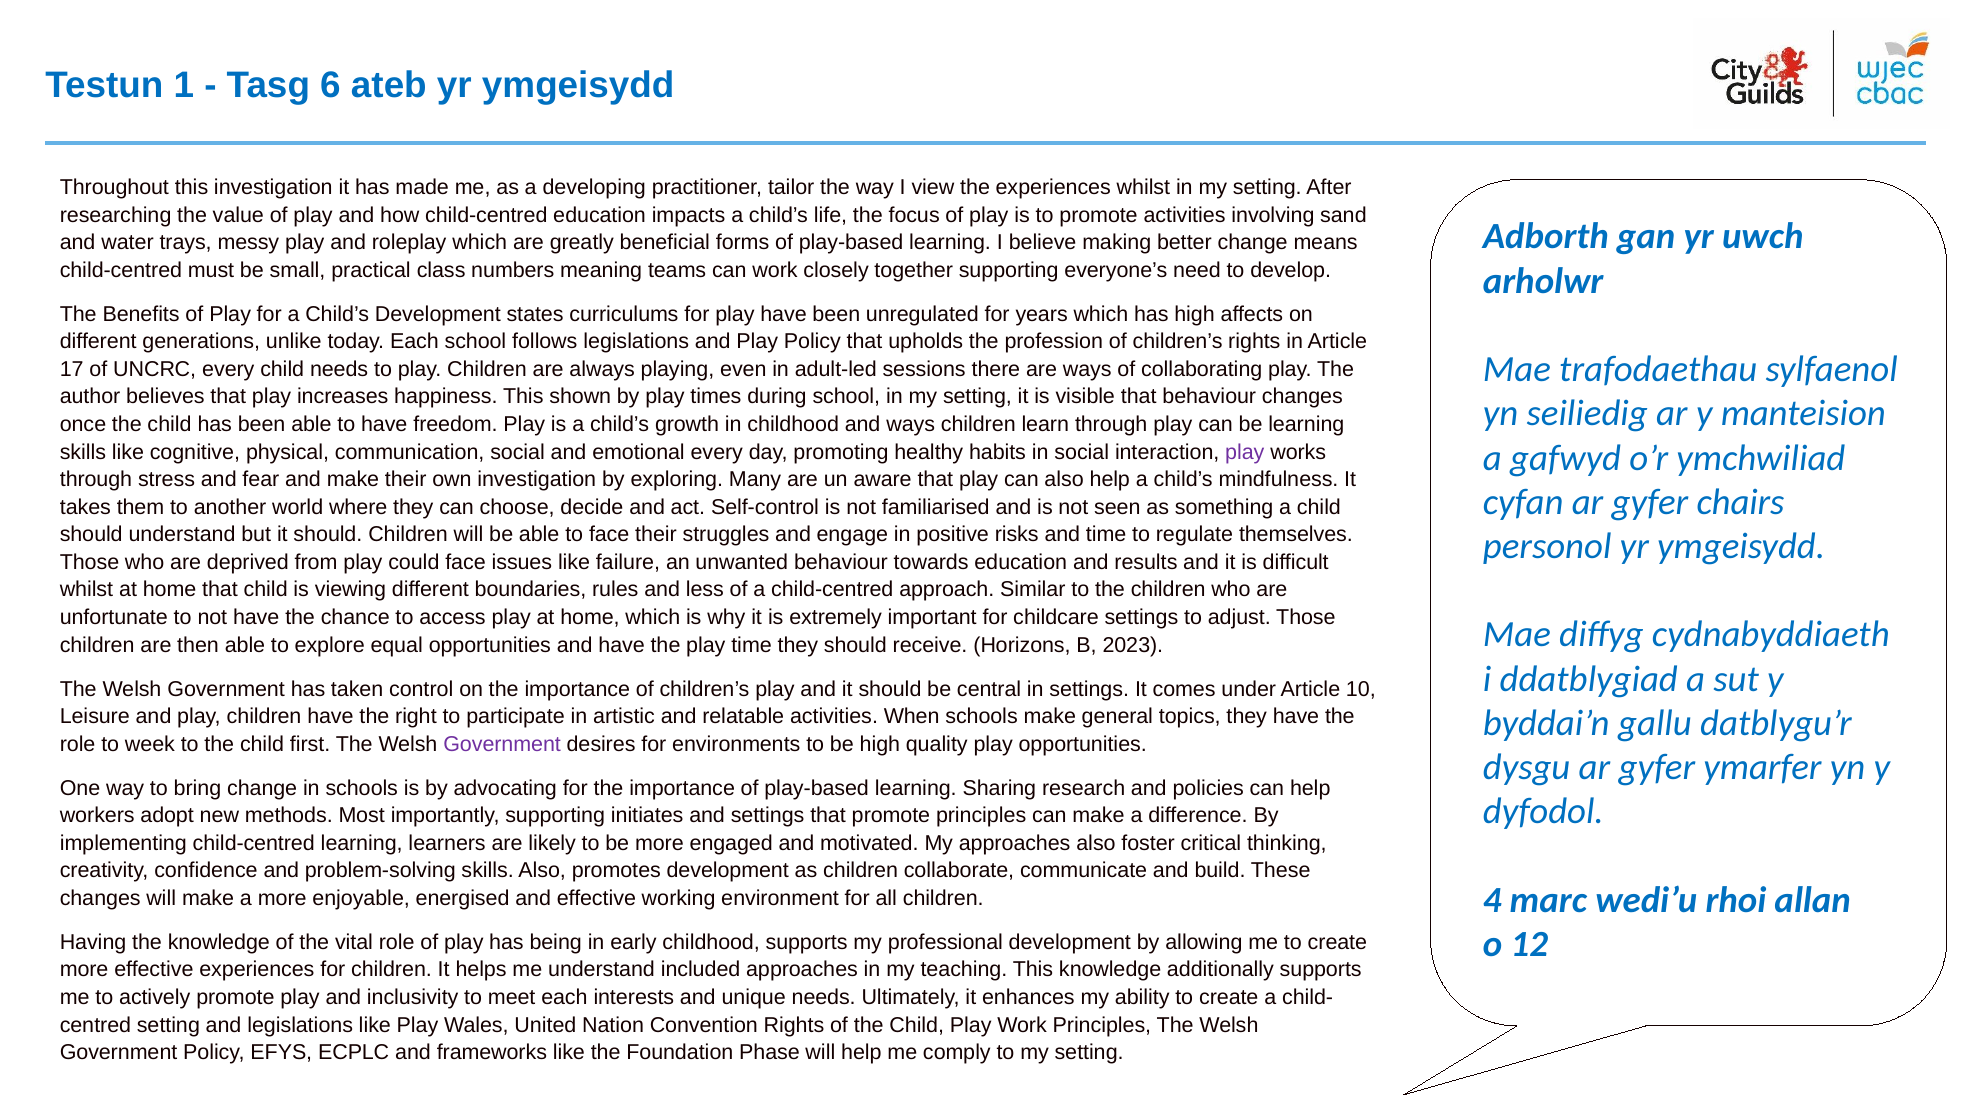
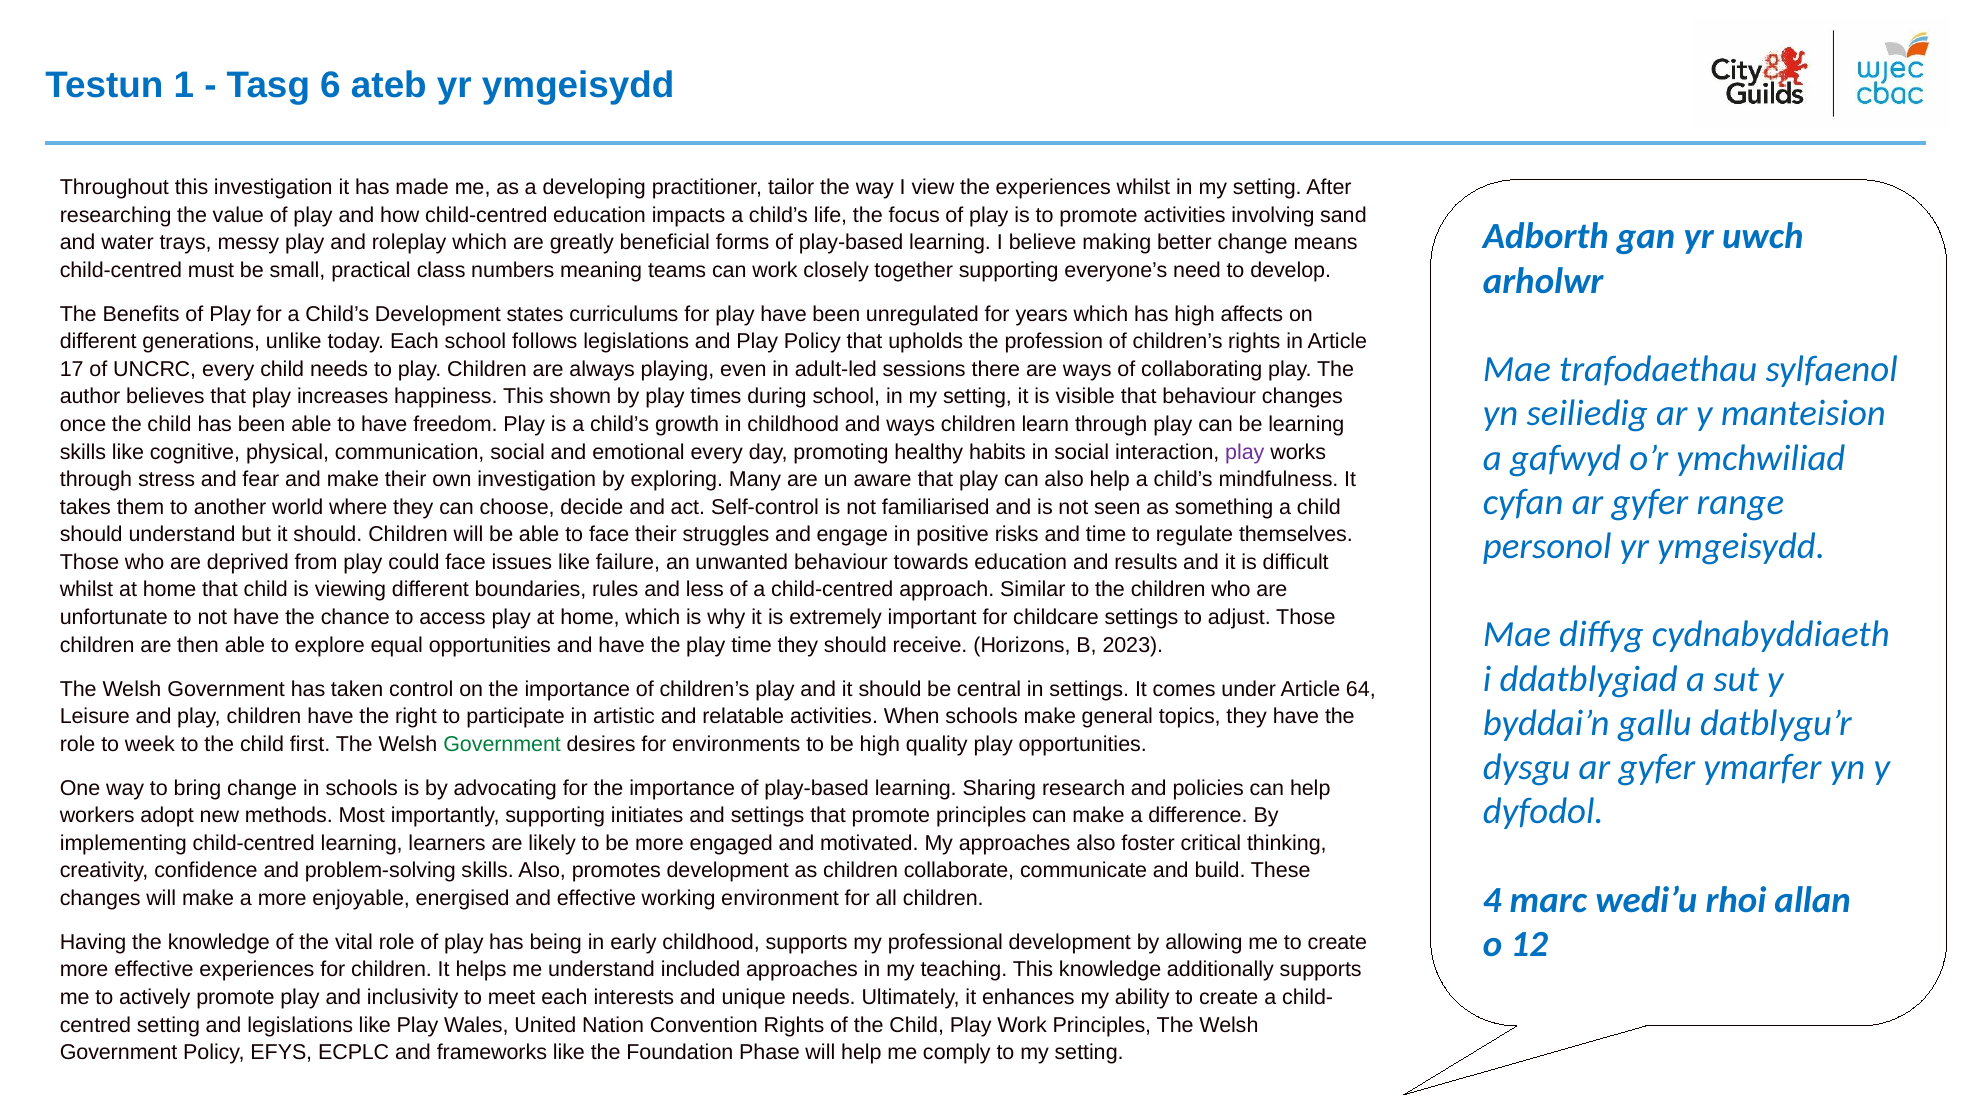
chairs: chairs -> range (1740, 502)
10: 10 -> 64 (1361, 689)
Government colour: purple -> green (502, 744)
